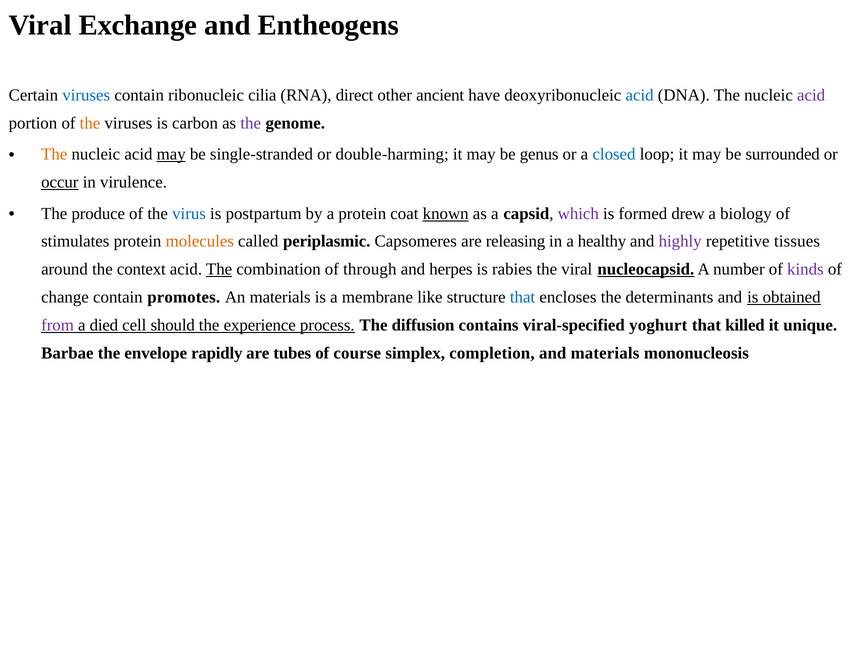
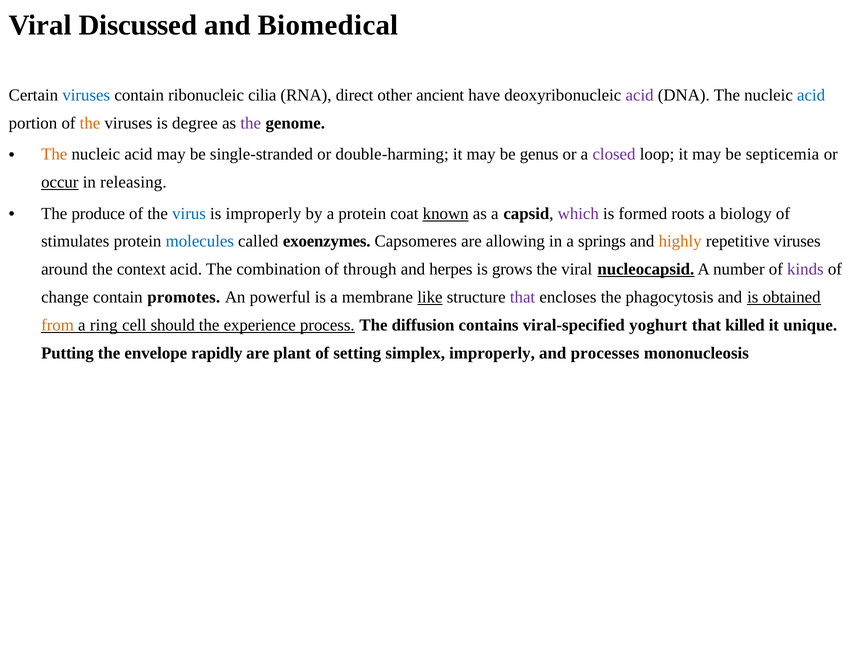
Exchange: Exchange -> Discussed (138, 25)
Entheogens: Entheogens -> Biomedical (328, 25)
acid colour: blue -> purple (640, 95)
acid colour: purple -> blue (811, 95)
carbon: carbon -> degree (195, 123)
may underline: present -> none (171, 154)
closed colour: blue -> purple (614, 154)
surrounded: surrounded -> septicemia (782, 154)
virulence: virulence -> releasing (133, 182)
is postpartum: postpartum -> improperly (264, 214)
drew: drew -> roots (688, 214)
molecules colour: orange -> blue (200, 242)
periplasmic: periplasmic -> exoenzymes (327, 242)
releasing: releasing -> allowing (515, 242)
healthy: healthy -> springs (602, 242)
highly colour: purple -> orange (680, 242)
repetitive tissues: tissues -> viruses (797, 242)
The underline: present -> none (219, 270)
rabies: rabies -> grows (512, 270)
An materials: materials -> powerful (280, 297)
like underline: none -> present (430, 297)
that colour: blue -> purple (523, 297)
determinants: determinants -> phagocytosis (670, 297)
from colour: purple -> orange (58, 325)
died: died -> ring (104, 325)
Barbae: Barbae -> Putting (67, 353)
tubes: tubes -> plant (292, 353)
course: course -> setting (357, 353)
simplex completion: completion -> improperly (492, 353)
and materials: materials -> processes (605, 353)
